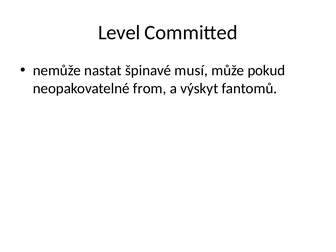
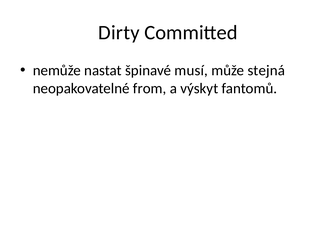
Level: Level -> Dirty (119, 33)
pokud: pokud -> stejná (266, 70)
